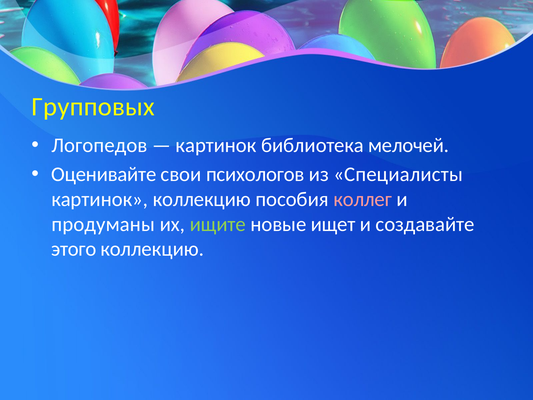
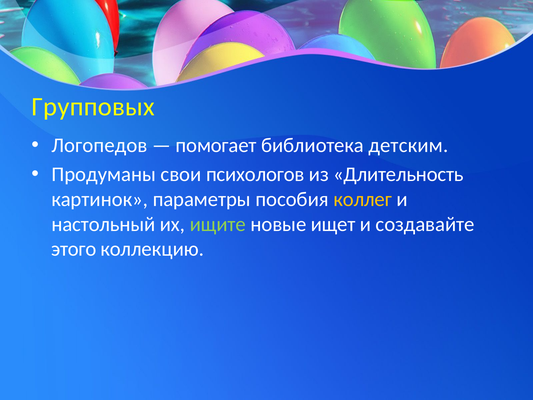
картинок: картинок -> помогает (216, 145)
мелочей: мелочей -> детским (408, 145)
Оценивайте: Оценивайте -> Продуманы (104, 174)
Специалисты: Специалисты -> Длительность (398, 174)
картинок коллекцию: коллекцию -> параметры (202, 199)
коллег colour: pink -> yellow (363, 199)
продуманы: продуманы -> настольный (103, 224)
